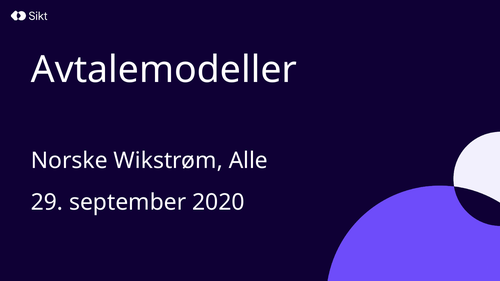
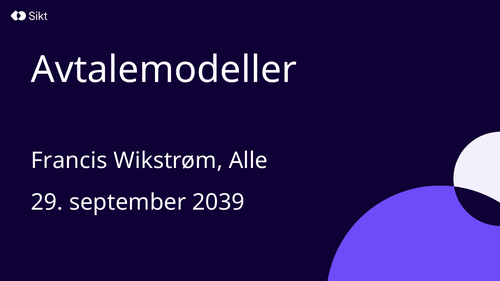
Norske: Norske -> Francis (69, 161)
2020: 2020 -> 2039 (218, 202)
